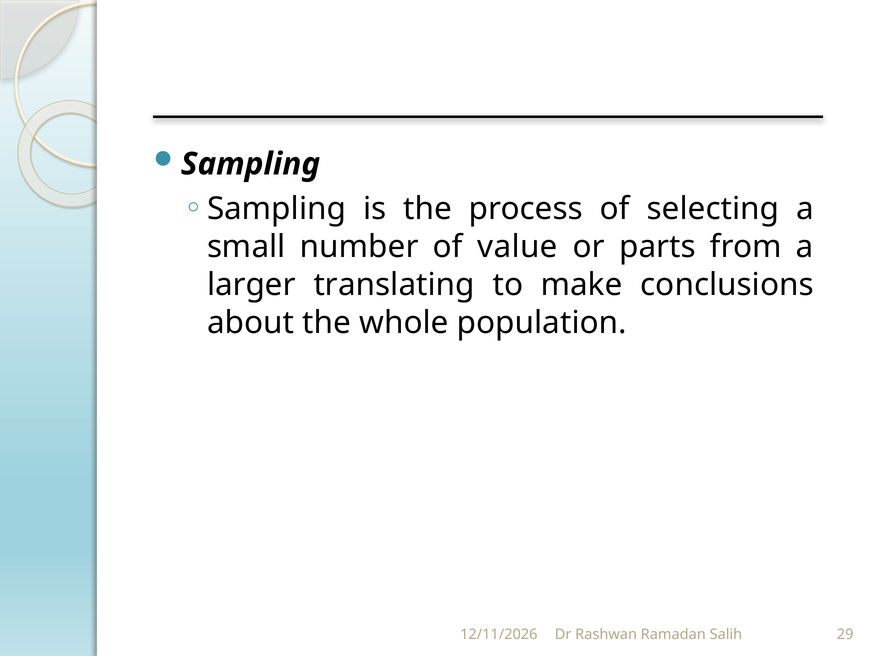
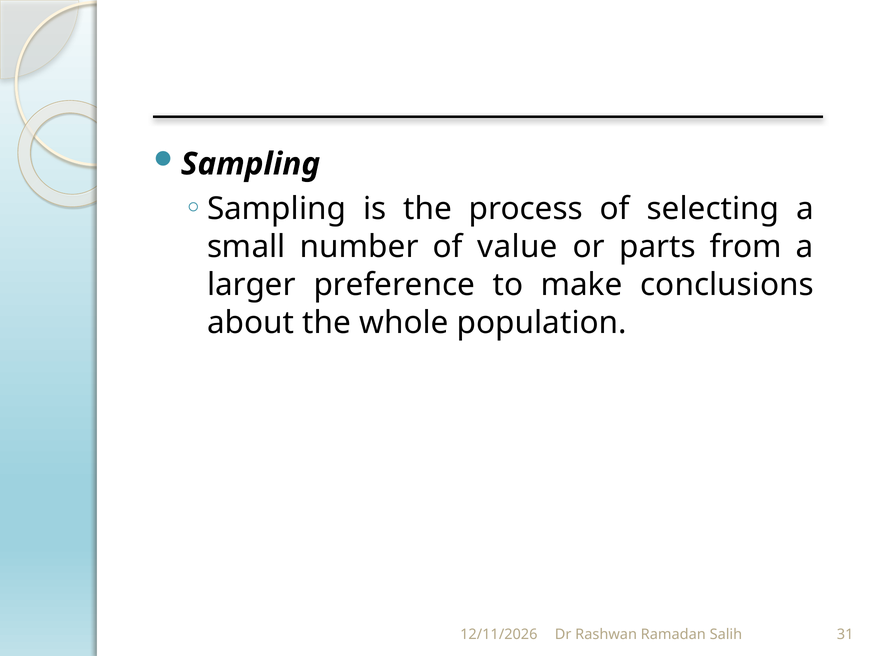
translating: translating -> preference (394, 284)
29: 29 -> 31 (845, 634)
